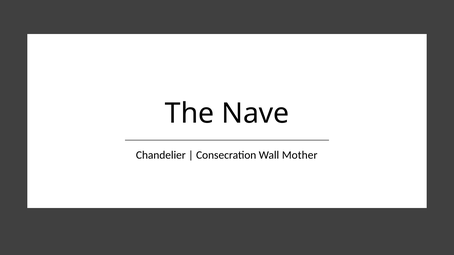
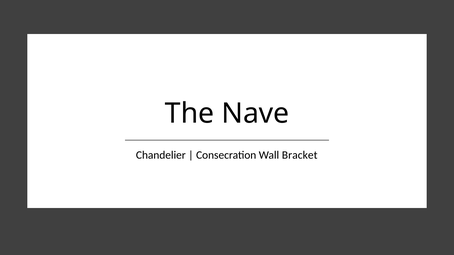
Mother: Mother -> Bracket (300, 155)
